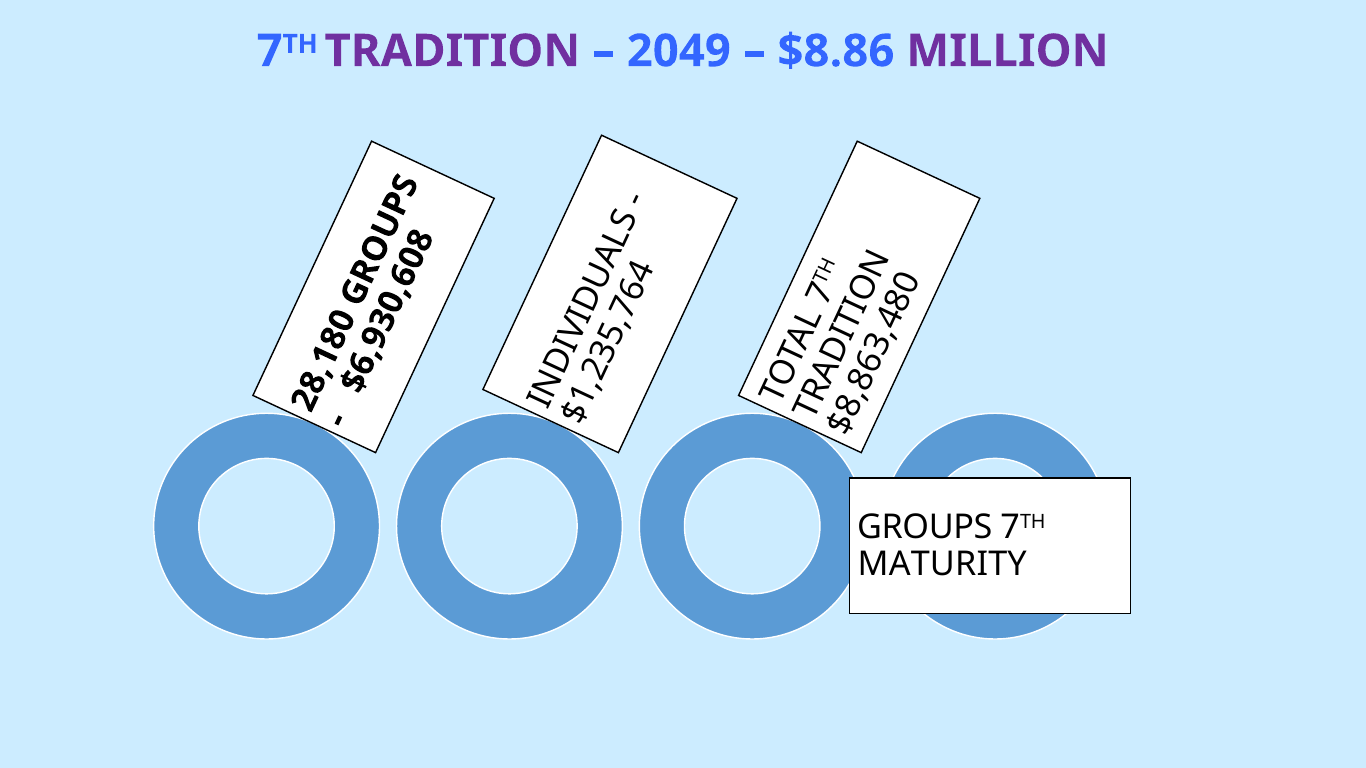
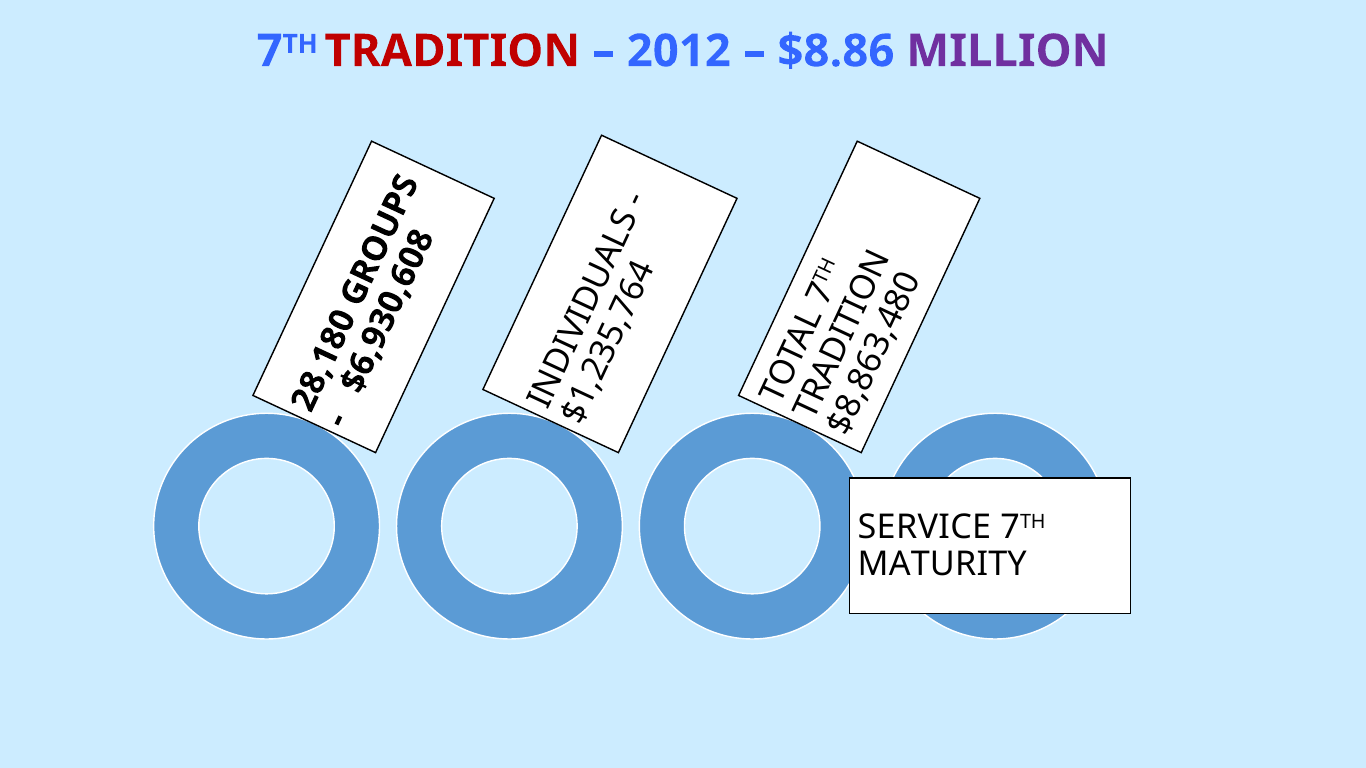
TRADITION colour: purple -> red (452, 51)
2049: 2049 -> 2012 (679, 51)
GROUPS: GROUPS -> SERVICE (924, 527)
